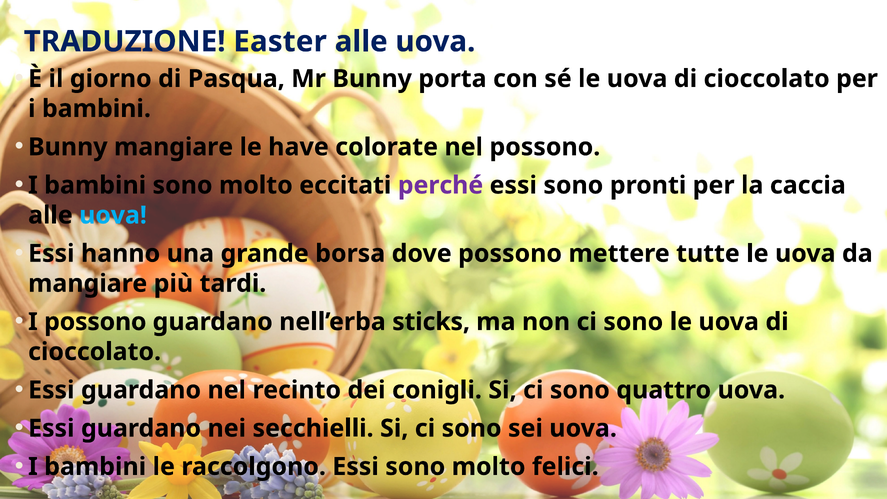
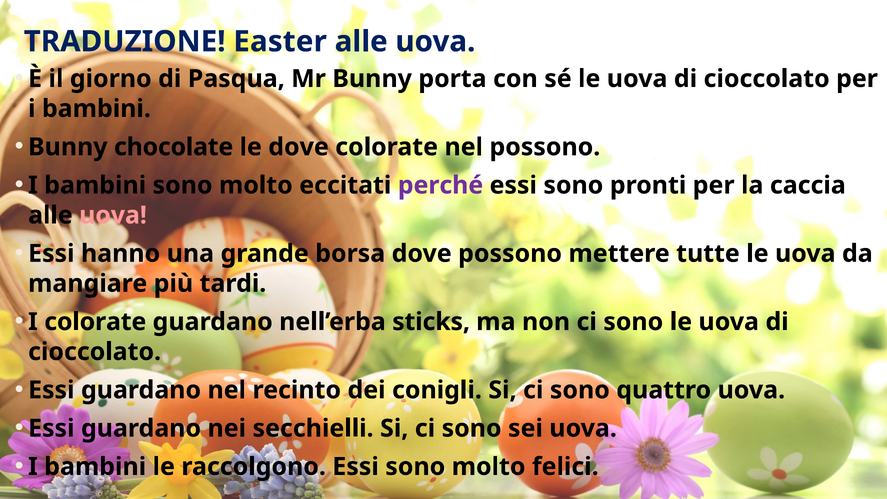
Bunny mangiare: mangiare -> chocolate (174, 147)
le have: have -> dove (299, 147)
uova colour: light blue -> pink (113, 215)
I possono: possono -> colorate (95, 322)
